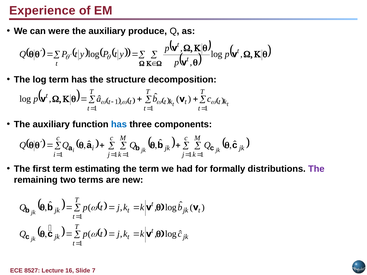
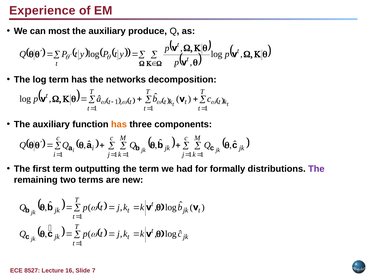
were: were -> most (59, 31)
structure: structure -> networks (126, 80)
has colour: blue -> orange (119, 124)
estimating: estimating -> outputting (98, 169)
